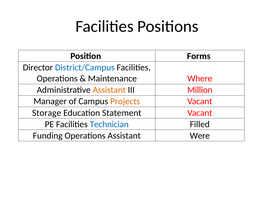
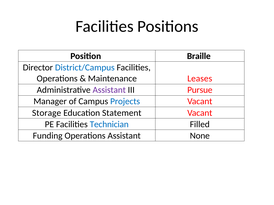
Forms: Forms -> Braille (199, 56)
Where: Where -> Leases (200, 79)
Assistant colour: orange -> purple (109, 90)
Million: Million -> Pursue (200, 90)
Projects colour: orange -> blue (125, 102)
Were: Were -> None (200, 136)
